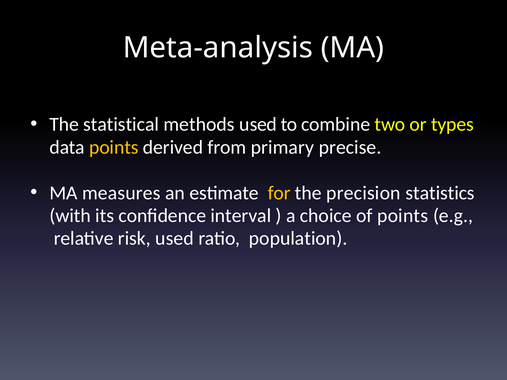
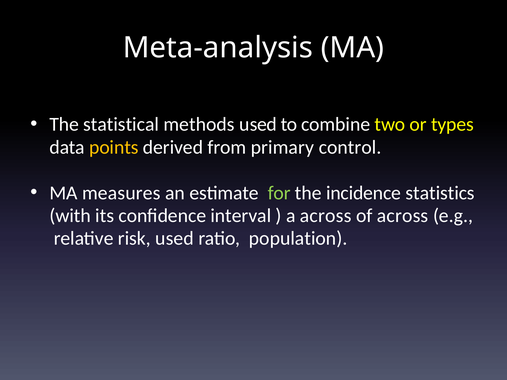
precise: precise -> control (350, 147)
for colour: yellow -> light green (279, 193)
precision: precision -> incidence (364, 193)
a choice: choice -> across (326, 216)
of points: points -> across (403, 216)
